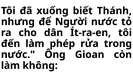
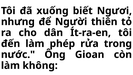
Thánh: Thánh -> Ngươi (114, 11)
Người nước: nước -> thiên (104, 22)
